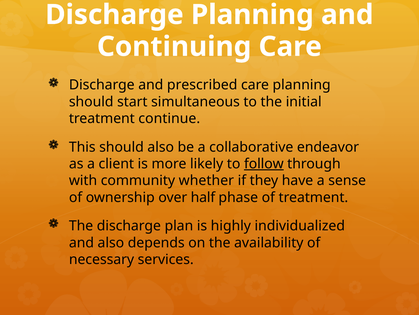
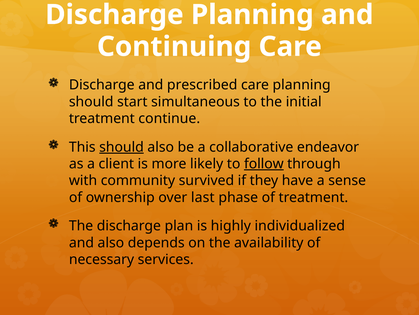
should underline: none -> present (121, 147)
whether: whether -> survived (206, 180)
half: half -> last (203, 197)
